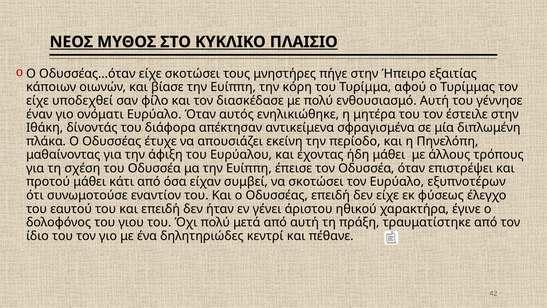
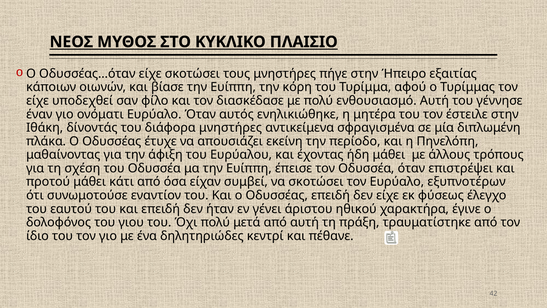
διάφορα απέκτησαν: απέκτησαν -> μνηστήρες (230, 128)
